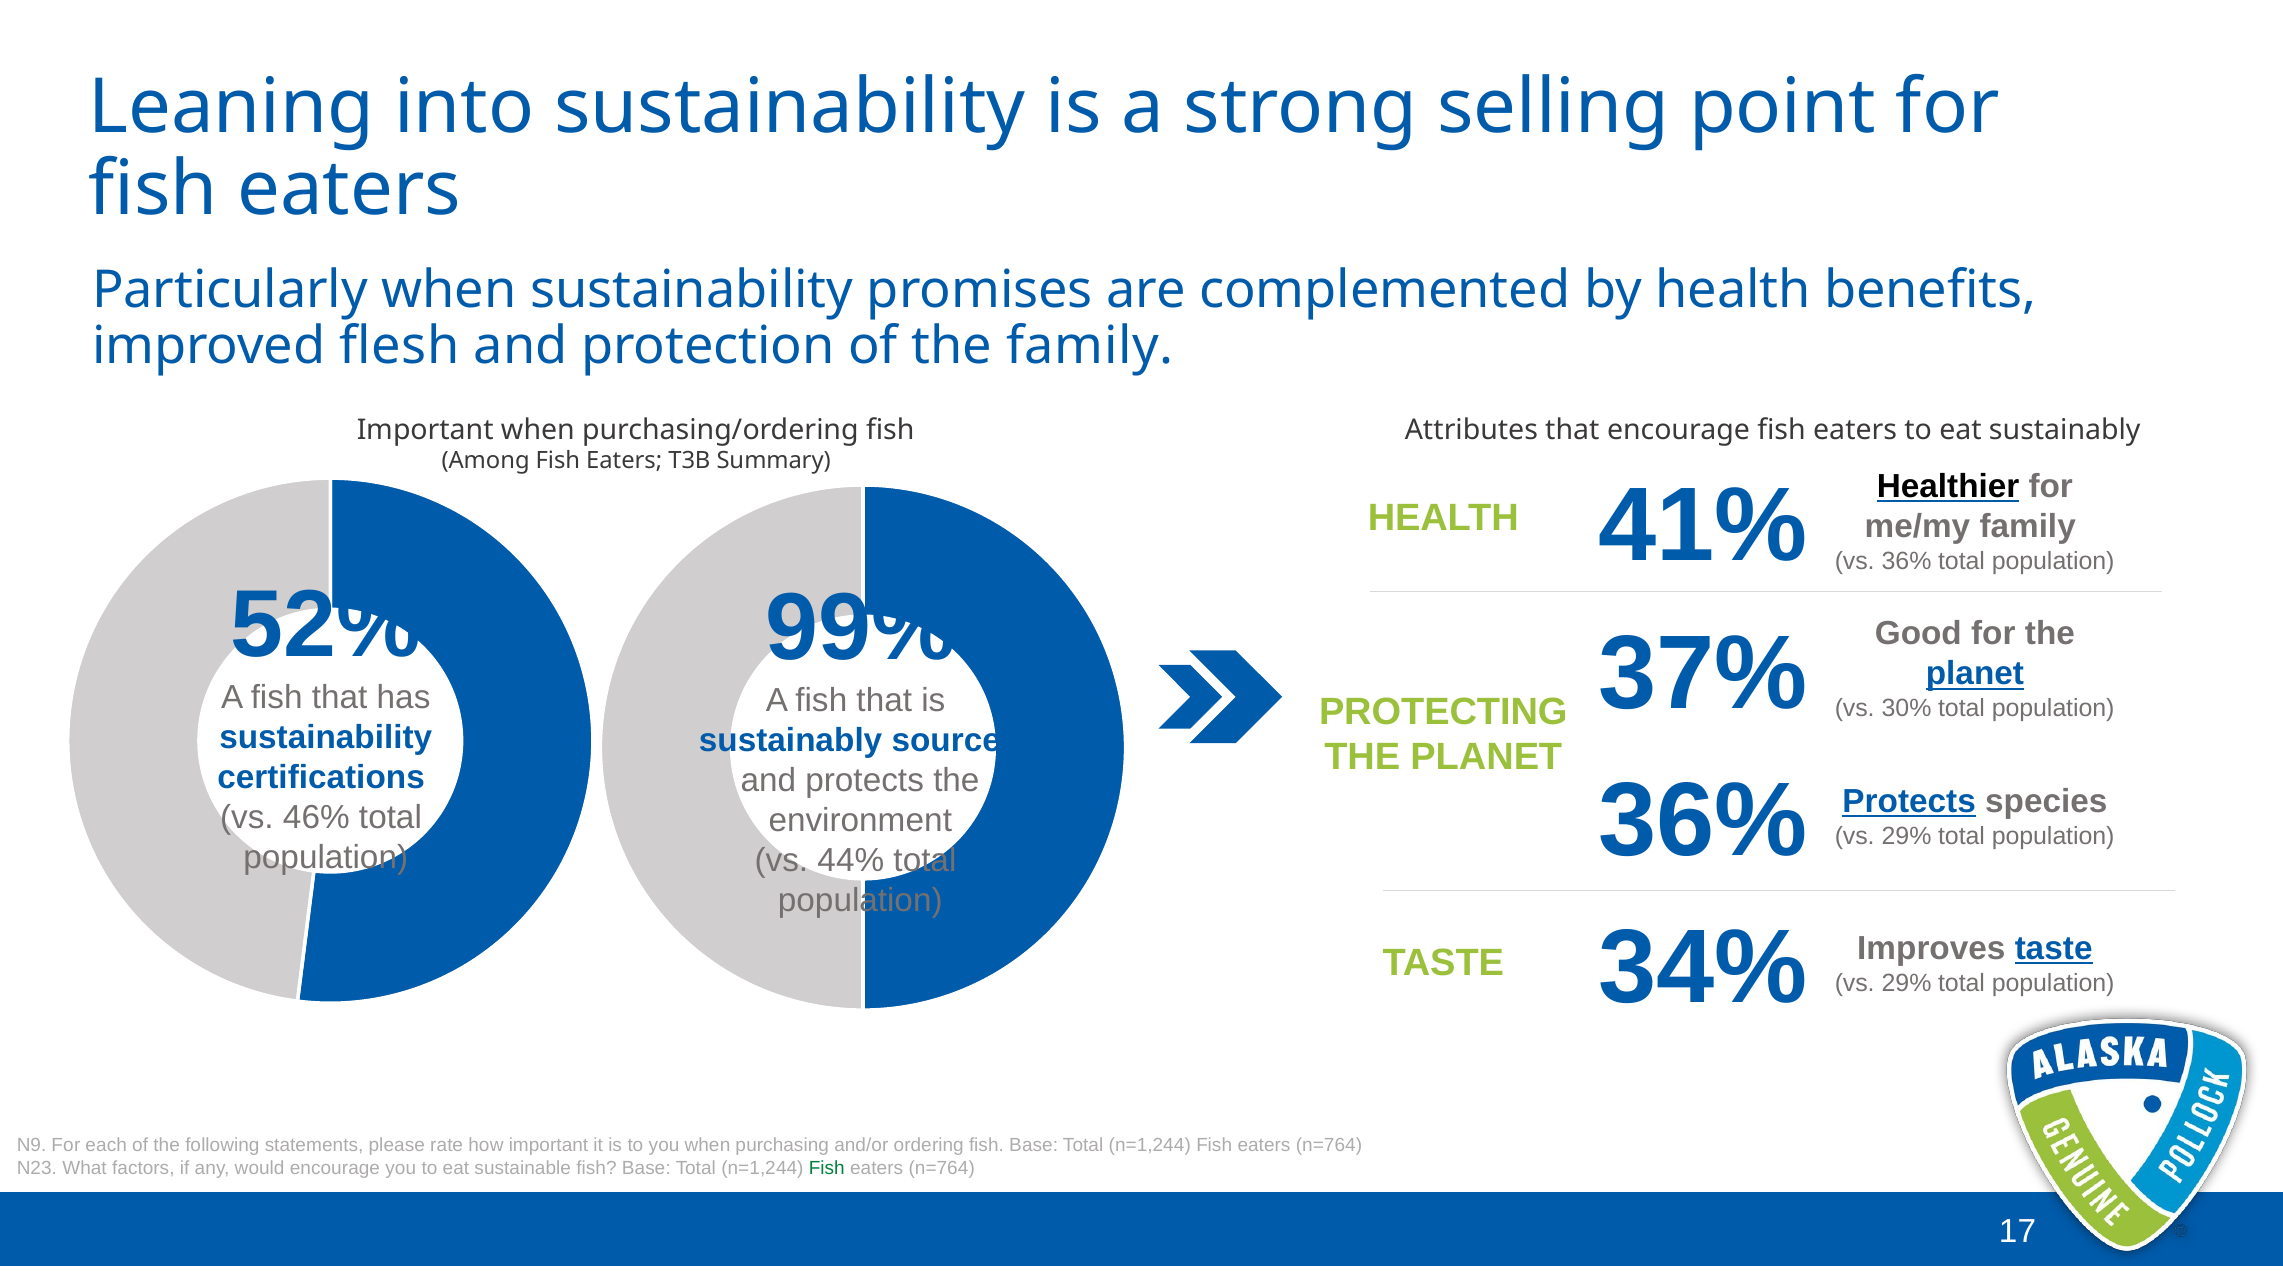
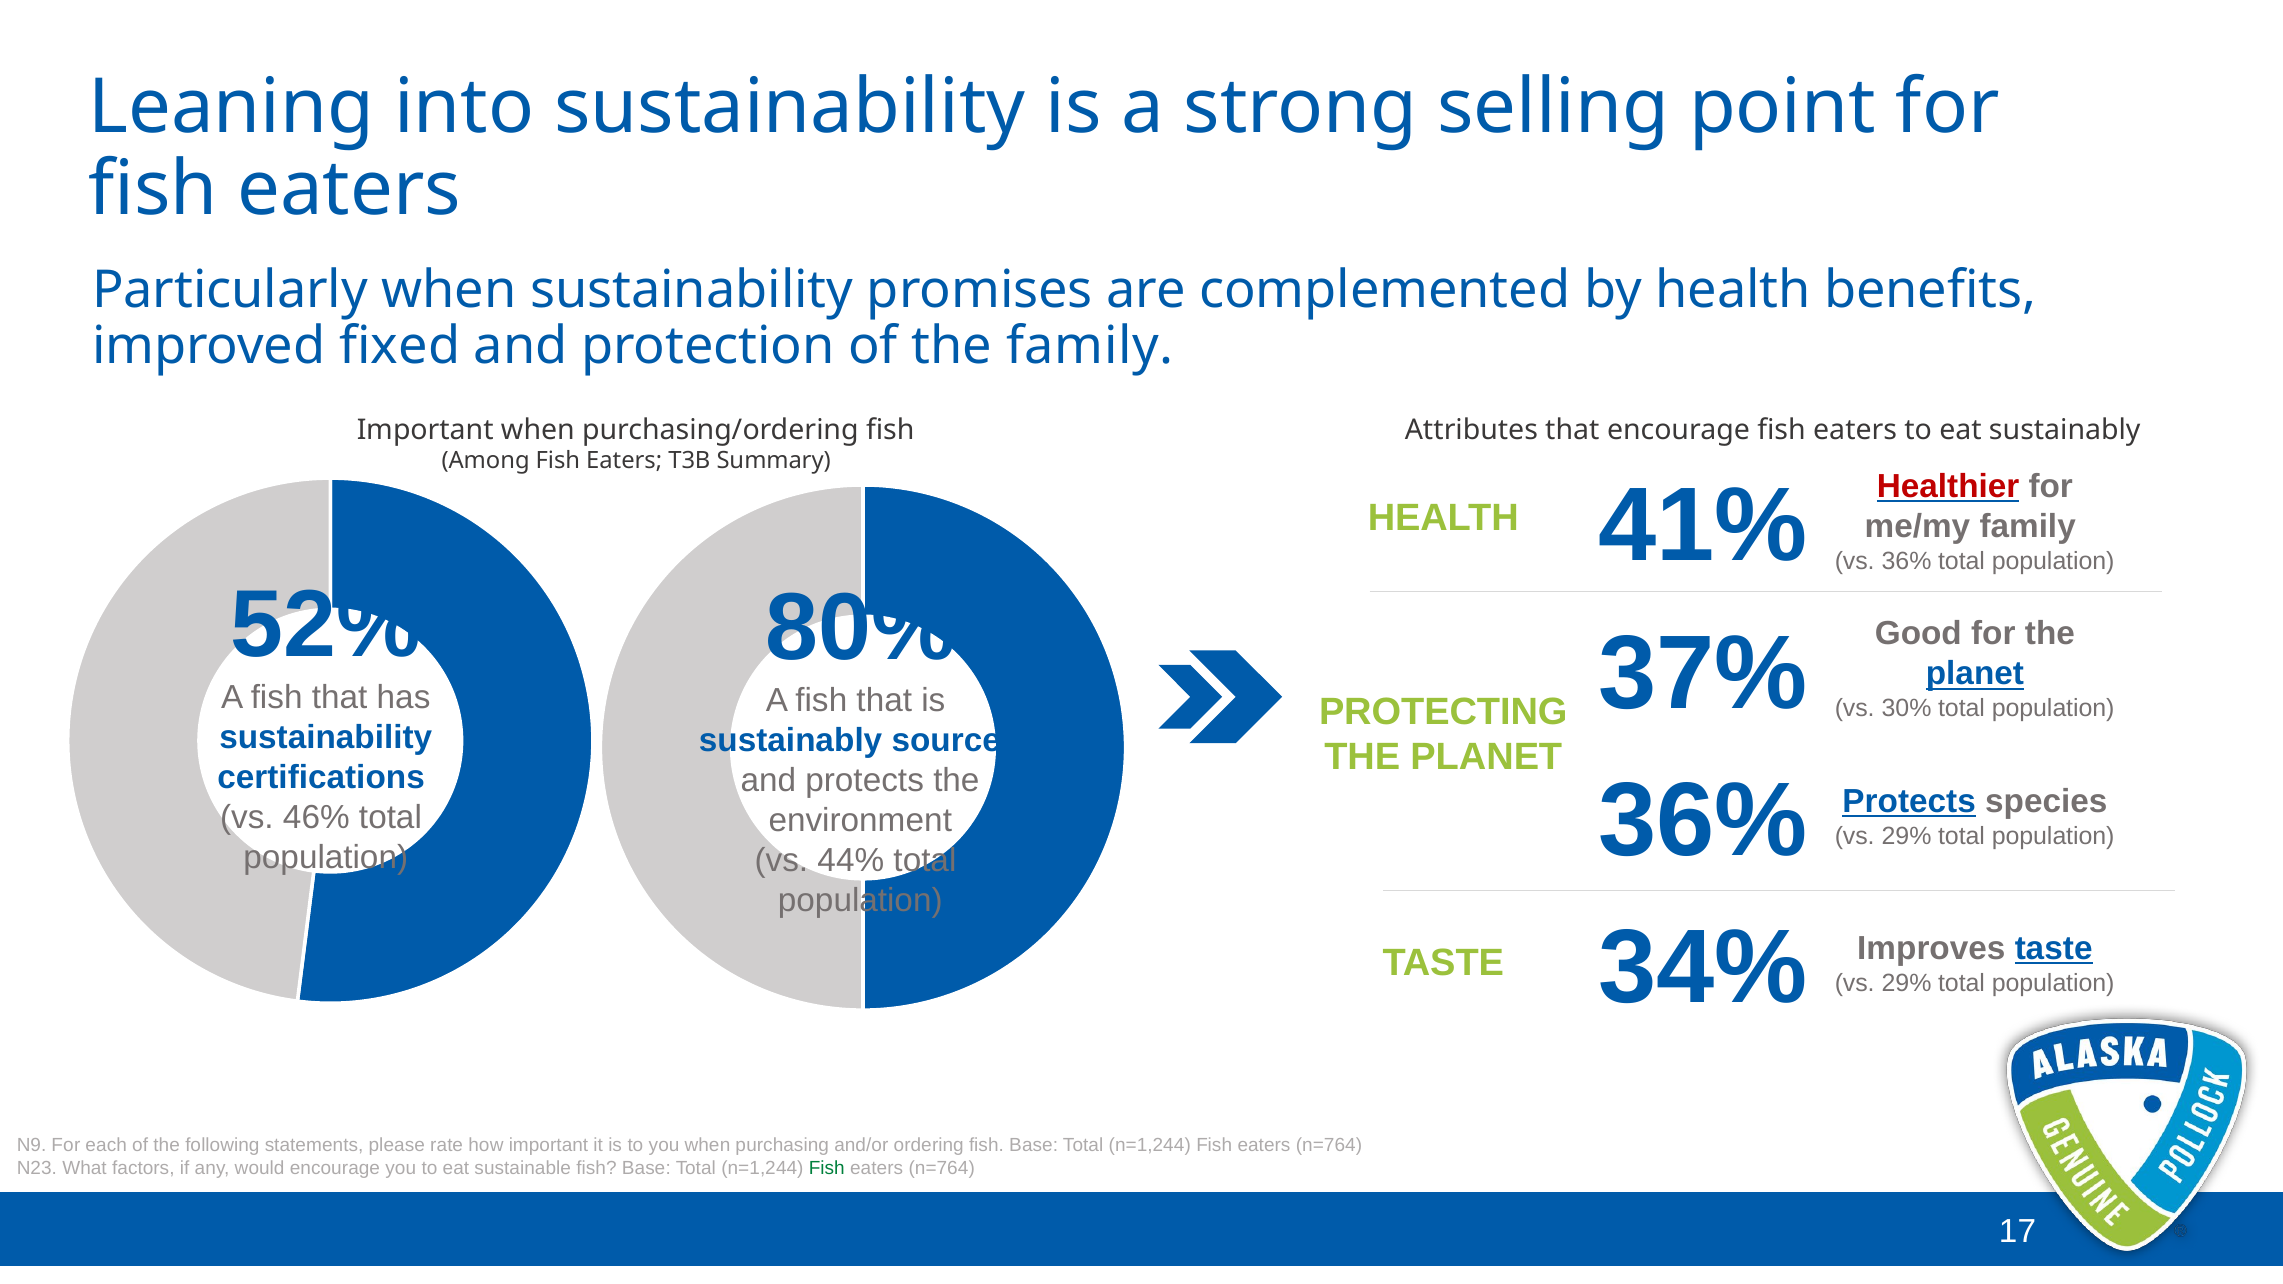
flesh: flesh -> fixed (400, 347)
Healthier colour: black -> red (1948, 487)
99%: 99% -> 80% (860, 628)
